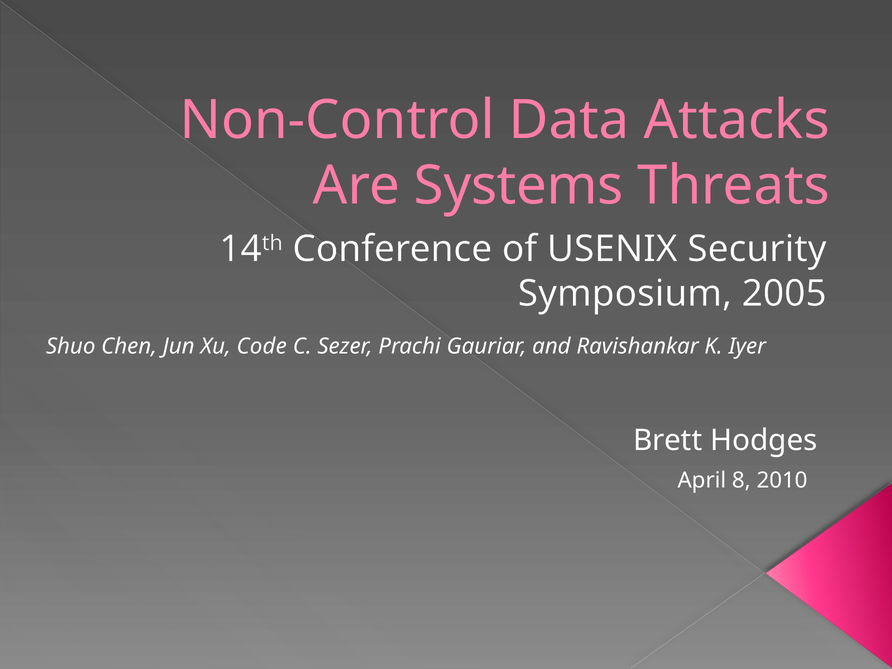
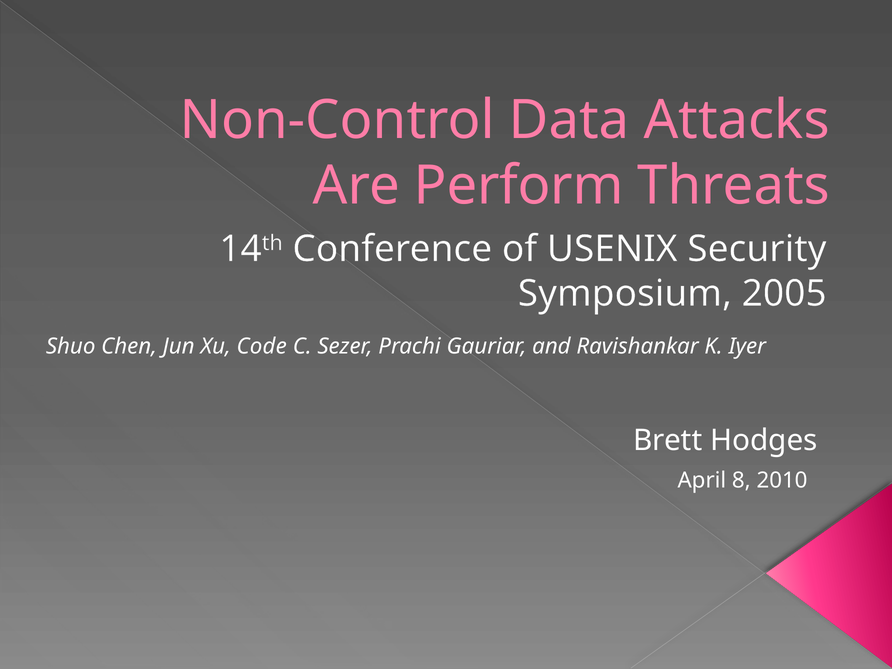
Systems: Systems -> Perform (519, 186)
